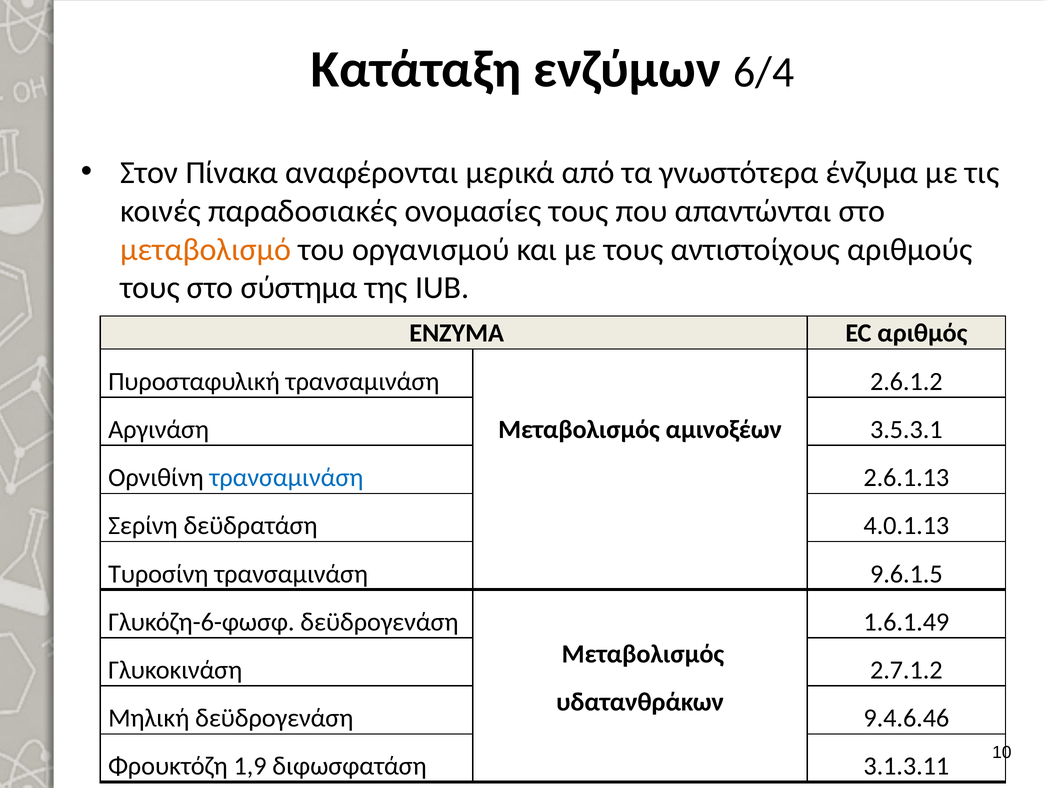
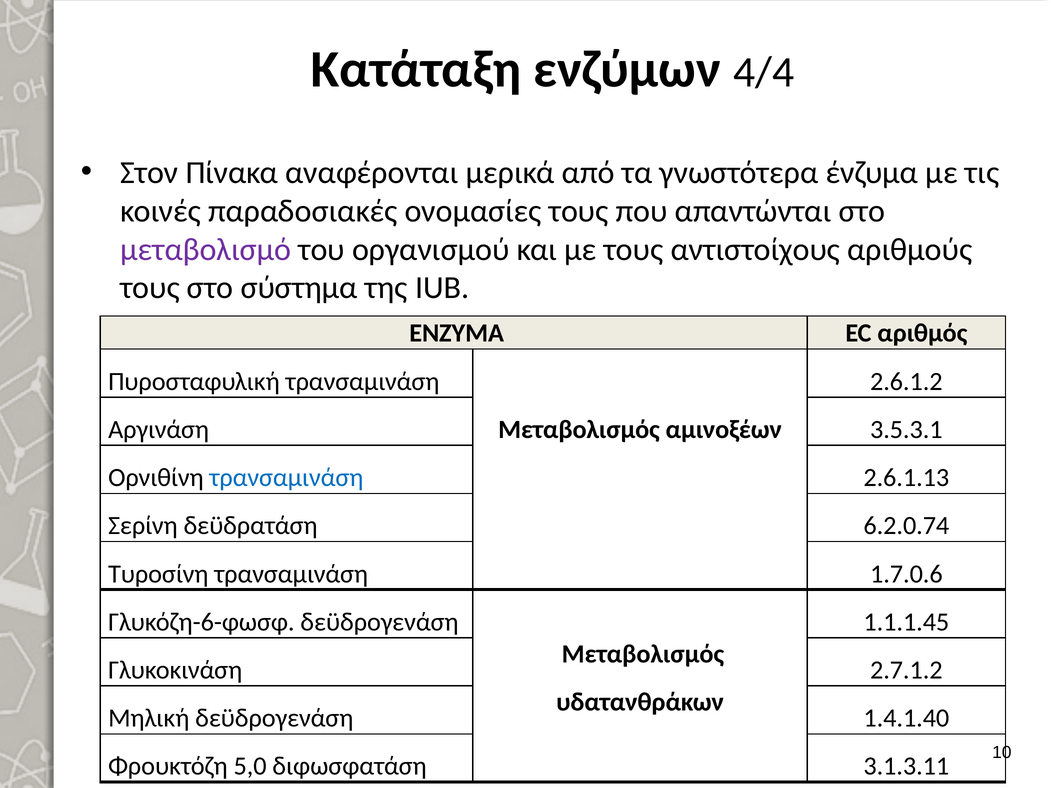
6/4: 6/4 -> 4/4 (764, 72)
μεταβολισμό colour: orange -> purple (206, 250)
4.0.1.13: 4.0.1.13 -> 6.2.0.74 (906, 526)
9.6.1.5: 9.6.1.5 -> 1.7.0.6 (906, 574)
1.6.1.49: 1.6.1.49 -> 1.1.1.45 (906, 622)
9.4.6.46: 9.4.6.46 -> 1.4.1.40 (906, 718)
1,9: 1,9 -> 5,0 (250, 767)
